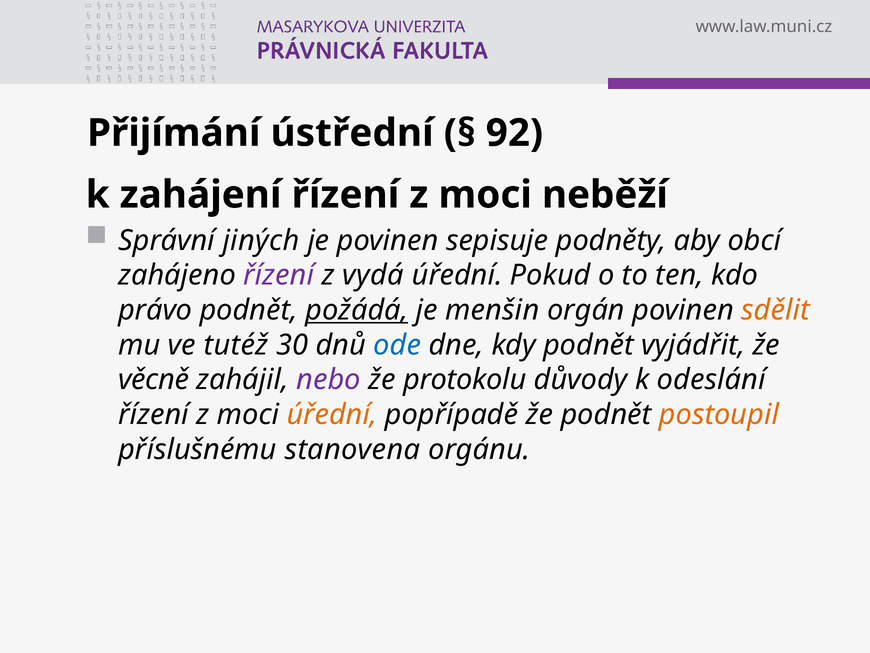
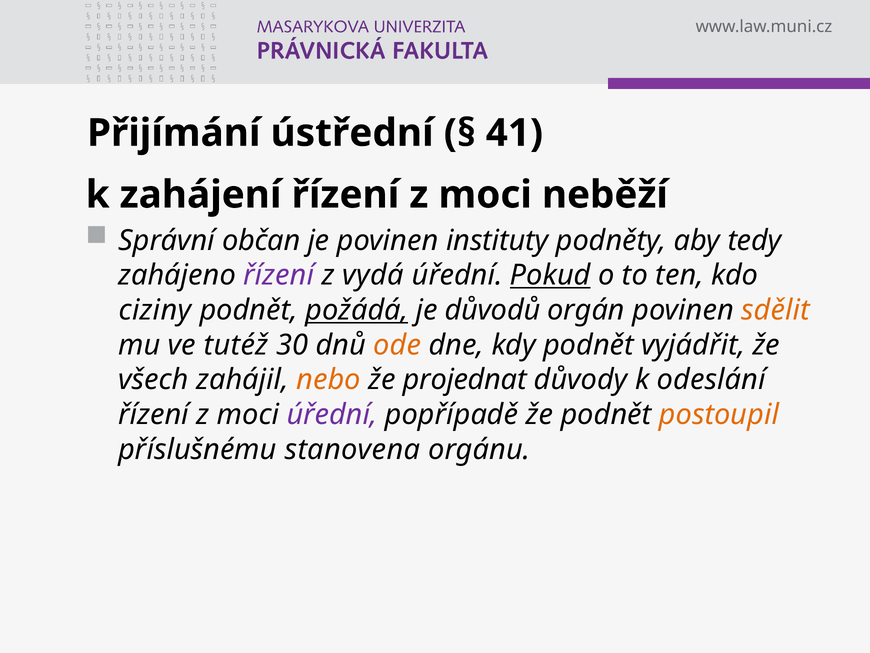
92: 92 -> 41 (514, 133)
jiných: jiných -> občan (261, 240)
sepisuje: sepisuje -> instituty (497, 240)
obcí: obcí -> tedy (754, 240)
Pokud underline: none -> present (550, 275)
právo: právo -> ciziny (155, 310)
menšin: menšin -> důvodů (493, 310)
ode colour: blue -> orange (397, 345)
věcně: věcně -> všech (154, 380)
nebo colour: purple -> orange (328, 380)
protokolu: protokolu -> projednat (465, 380)
úřední colour: orange -> purple (332, 414)
